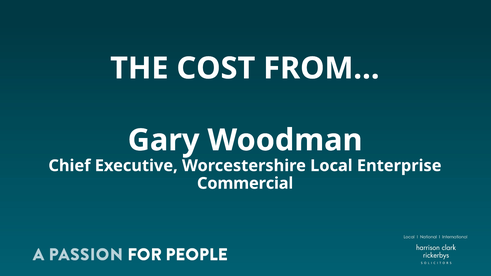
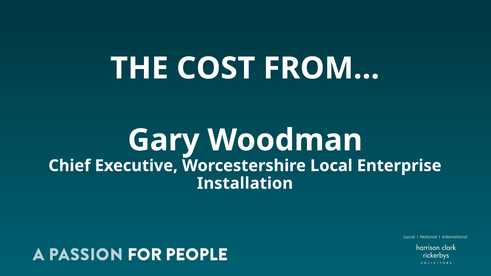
Commercial: Commercial -> Installation (245, 183)
